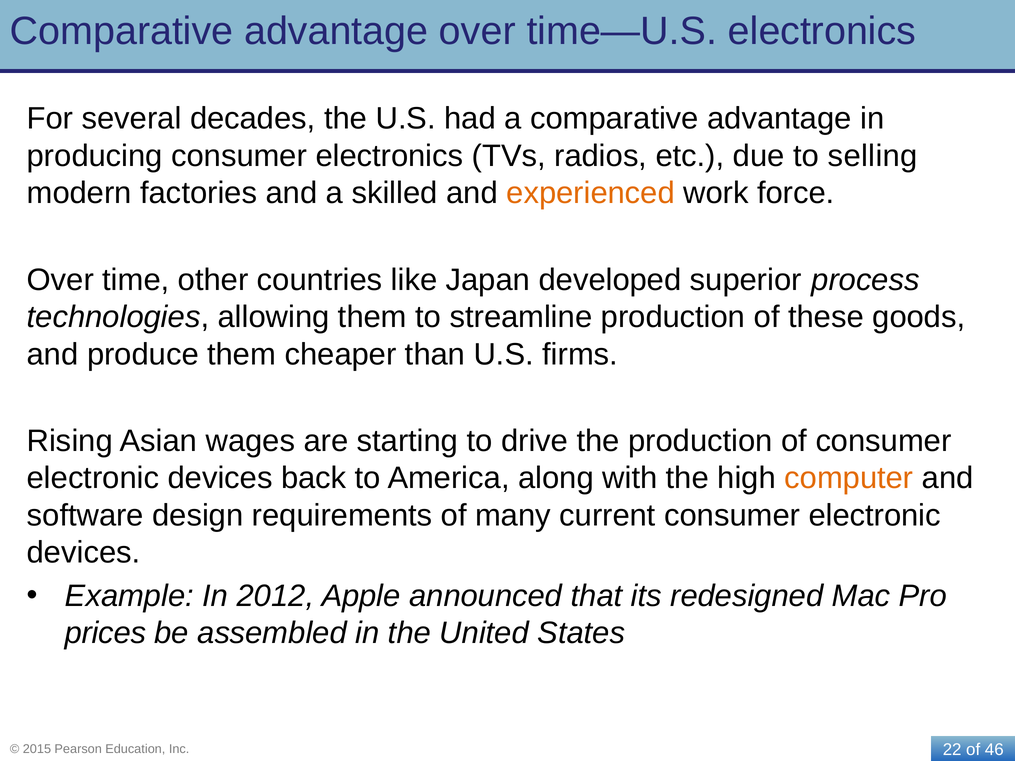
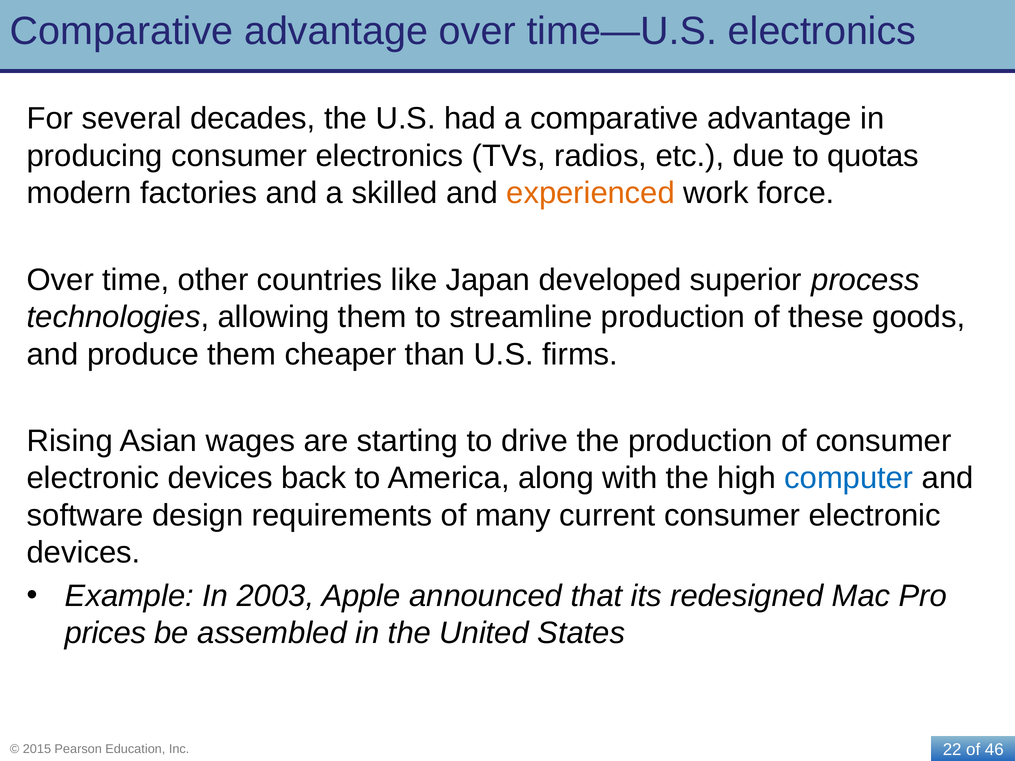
selling: selling -> quotas (873, 156)
computer colour: orange -> blue (849, 478)
2012: 2012 -> 2003 (275, 596)
